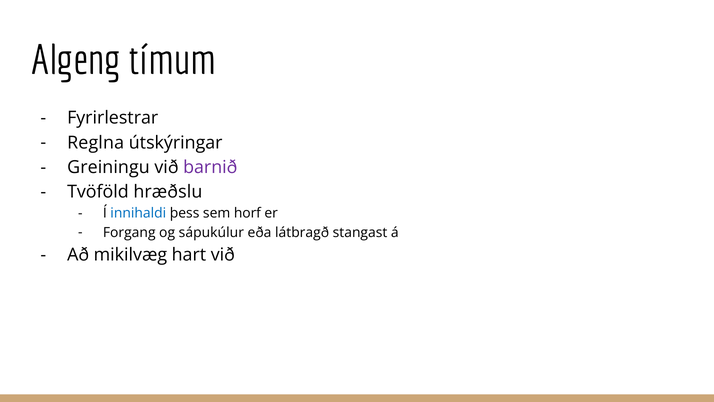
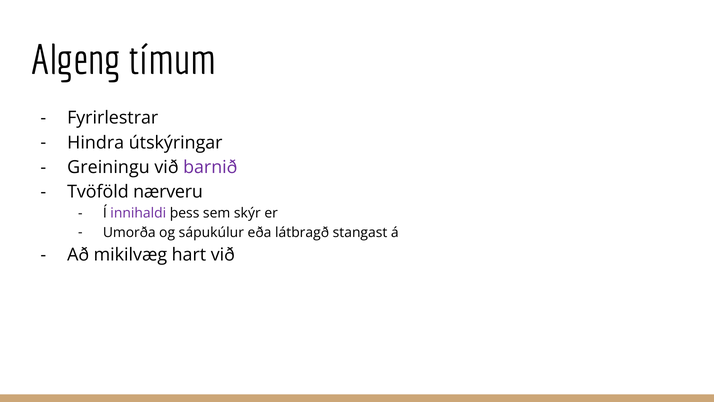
Reglna: Reglna -> Hindra (96, 143)
hræðslu: hræðslu -> nærveru (168, 192)
innihaldi colour: blue -> purple (138, 213)
horf: horf -> skýr (247, 213)
Forgang: Forgang -> Umorða (129, 232)
